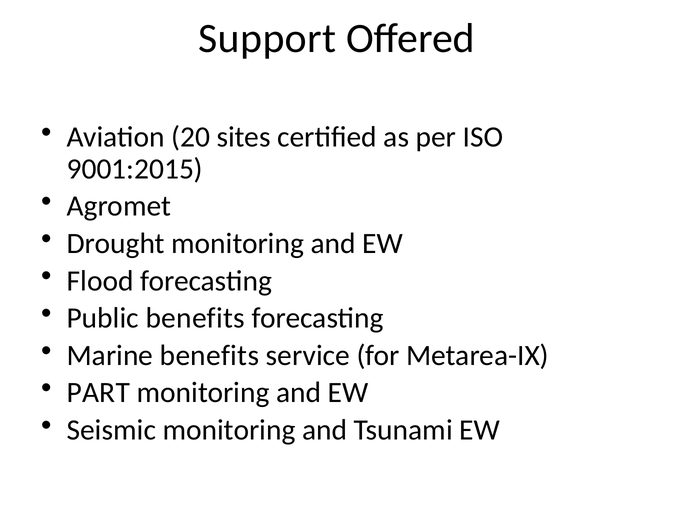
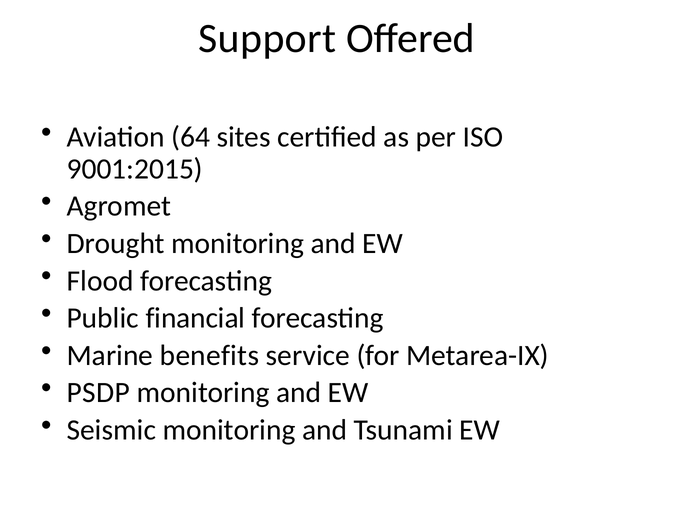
20: 20 -> 64 (191, 137)
Public benefits: benefits -> financial (195, 319)
PART: PART -> PSDP (98, 393)
